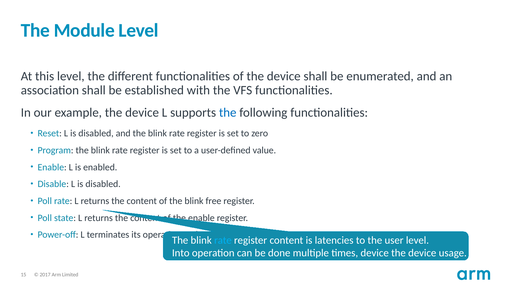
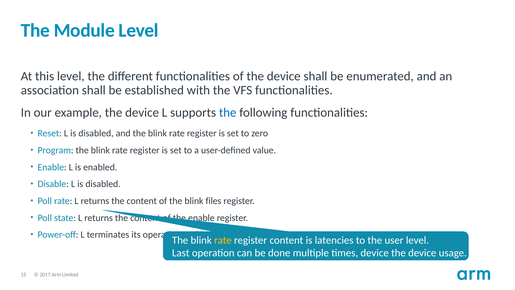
free: free -> files (213, 201)
rate colour: light blue -> yellow (223, 240)
Into: Into -> Last (181, 253)
